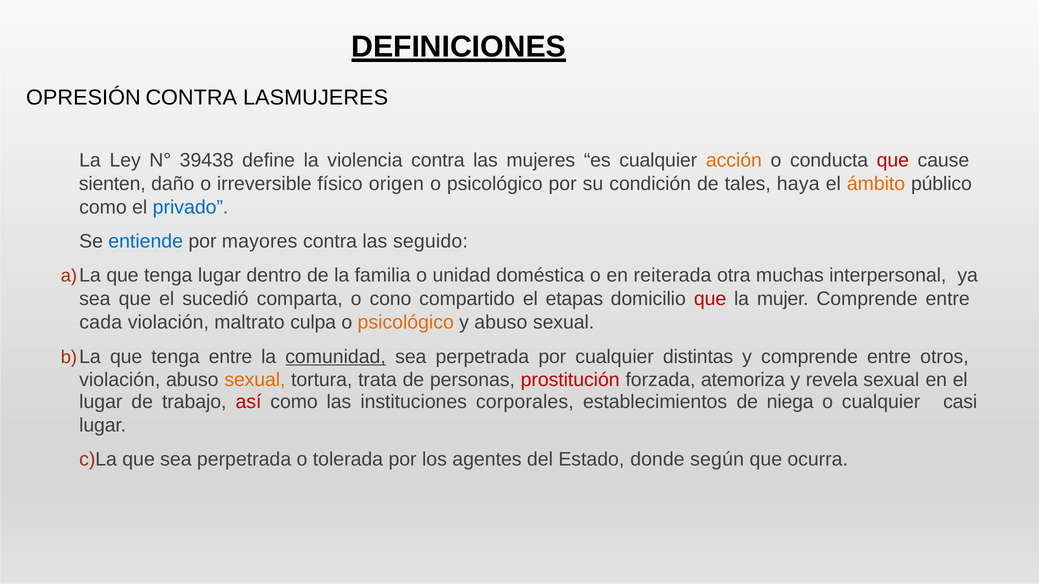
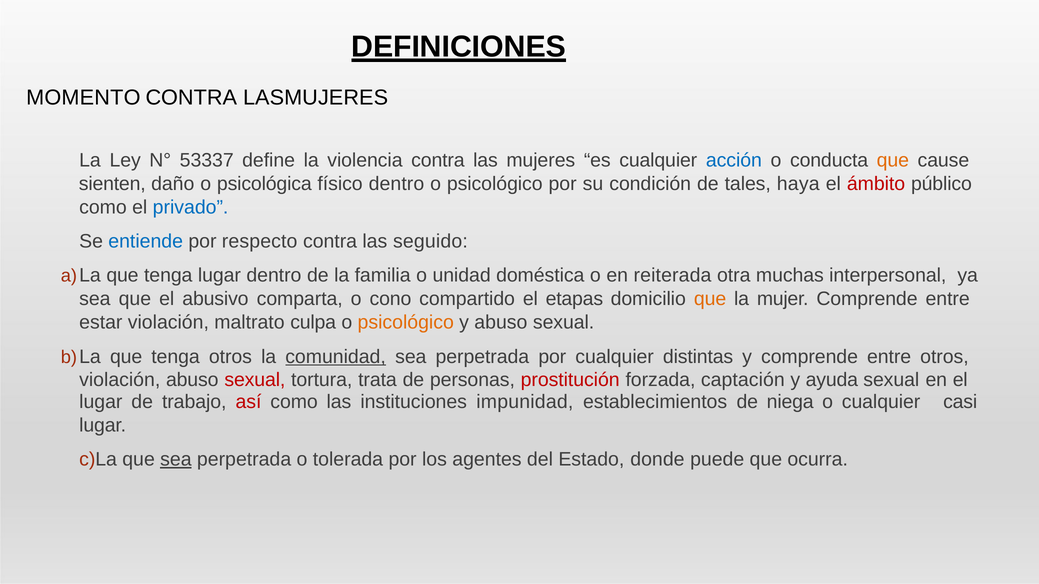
OPRESIÓN: OPRESIÓN -> MOMENTO (83, 98)
39438: 39438 -> 53337 (207, 161)
acción colour: orange -> blue (734, 161)
que colour: red -> orange (893, 161)
irreversible: irreversible -> psicológica (264, 184)
físico origen: origen -> dentro (396, 184)
ámbito colour: orange -> red (876, 184)
mayores: mayores -> respecto (260, 242)
sucedió: sucedió -> abusivo (215, 299)
que colour: red -> orange (710, 299)
cada: cada -> estar (101, 323)
tenga entre: entre -> otros (230, 357)
sexual colour: orange -> red (255, 380)
atemoriza: atemoriza -> captación (743, 380)
revela: revela -> ayuda (832, 380)
corporales: corporales -> impunidad (525, 402)
sea underline: none -> present (176, 460)
según: según -> puede (717, 460)
